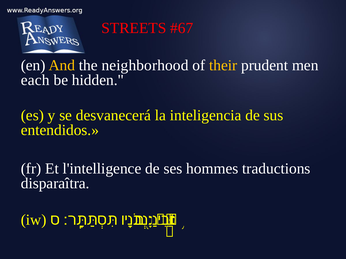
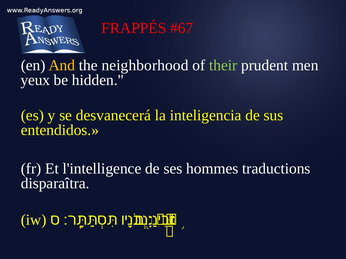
STREETS: STREETS -> FRAPPÉS (134, 28)
their colour: yellow -> light green (223, 65)
each: each -> yeux (35, 80)
